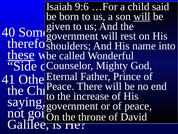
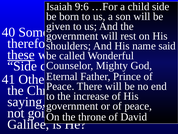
child said: said -> side (161, 7)
will underline: present -> none (142, 16)
into: into -> said (167, 46)
